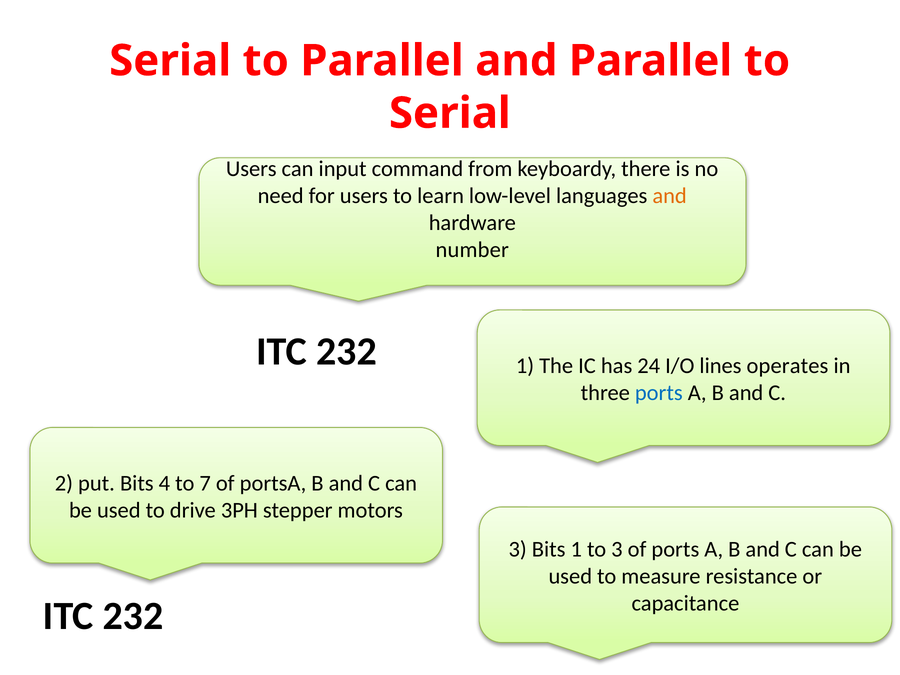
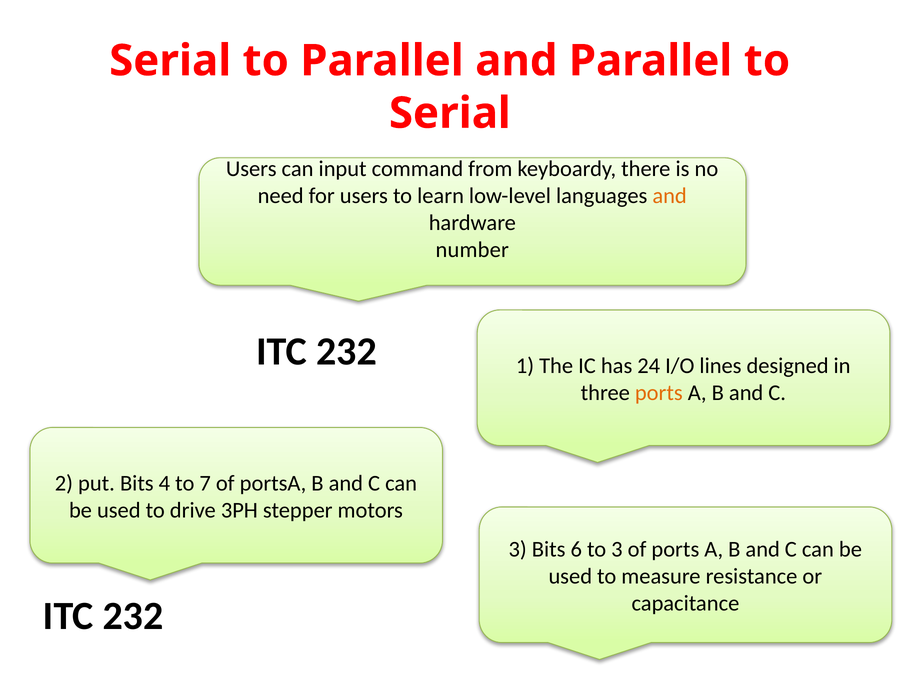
operates: operates -> designed (788, 366)
ports colour: blue -> orange (659, 393)
Bits 1: 1 -> 6 (576, 549)
